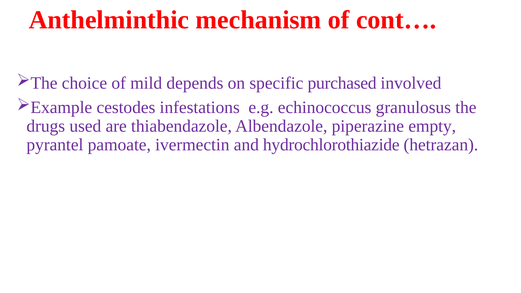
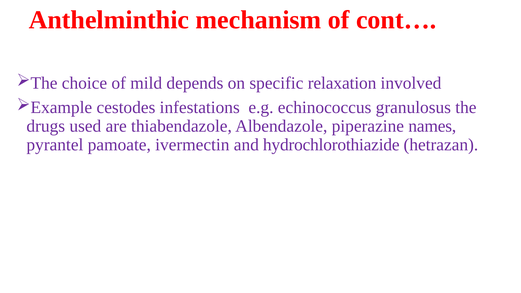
purchased: purchased -> relaxation (342, 83)
empty: empty -> names (432, 126)
